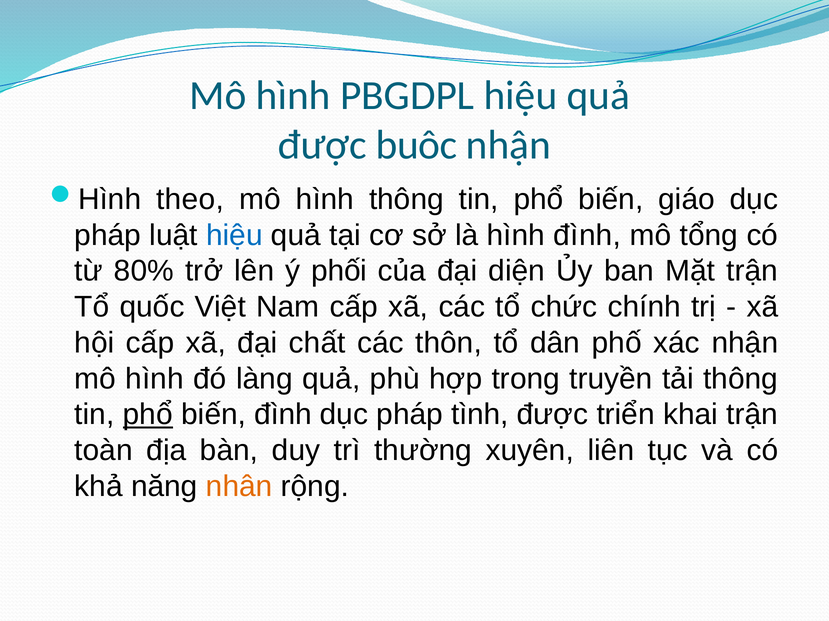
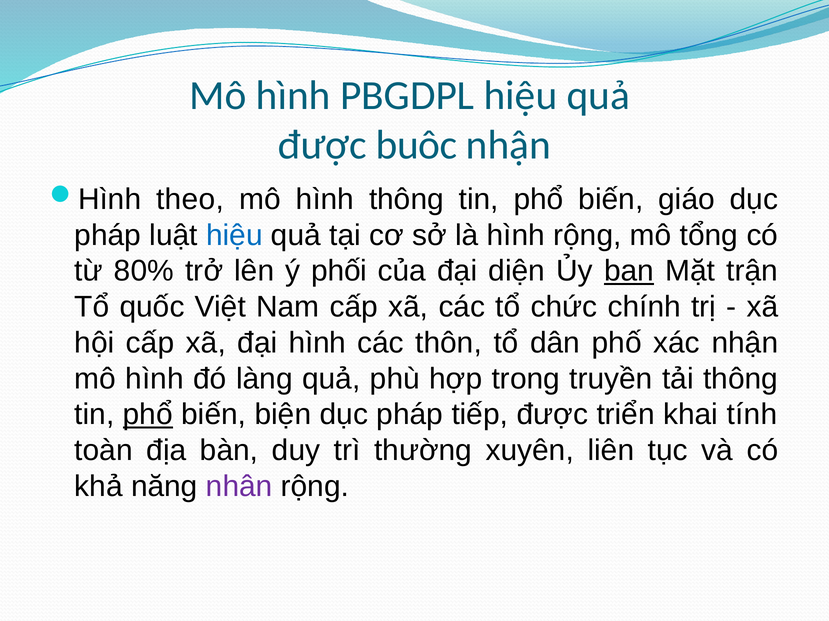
hình đình: đình -> rộng (587, 235)
ban underline: none -> present (629, 271)
đại chất: chất -> hình (317, 343)
biến đình: đình -> biện (283, 415)
tình: tình -> tiếp (480, 415)
khai trận: trận -> tính (752, 415)
nhân colour: orange -> purple (239, 487)
